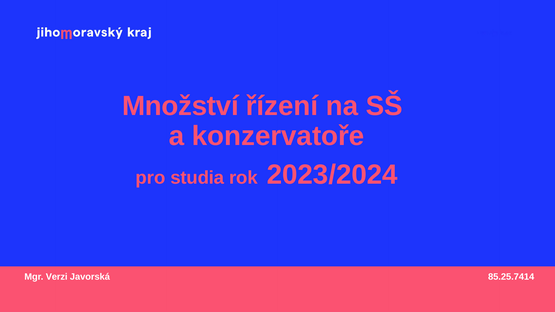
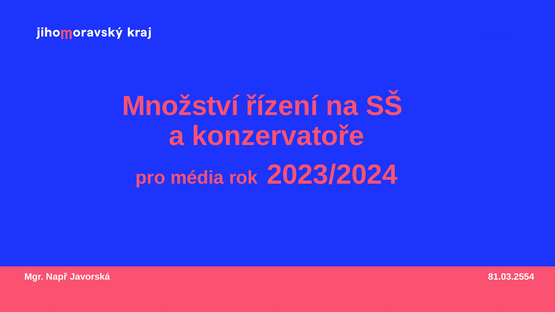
studia: studia -> média (197, 178)
Verzi: Verzi -> Např (57, 277)
85.25.7414: 85.25.7414 -> 81.03.2554 (511, 277)
